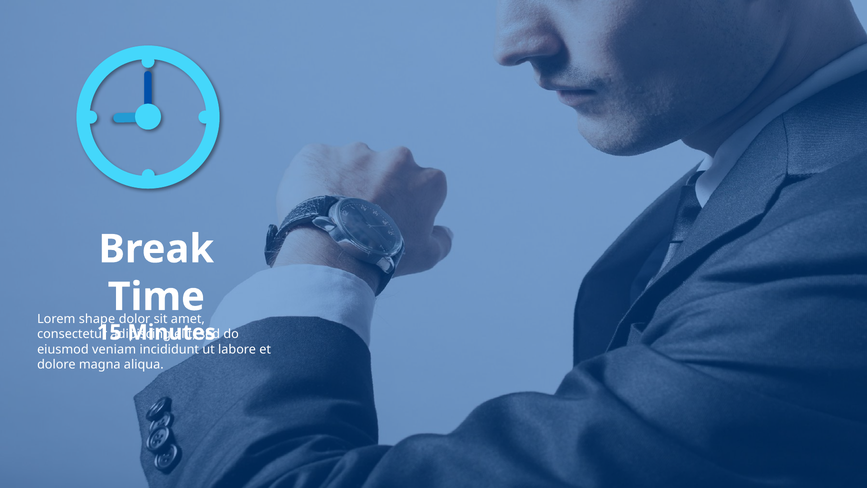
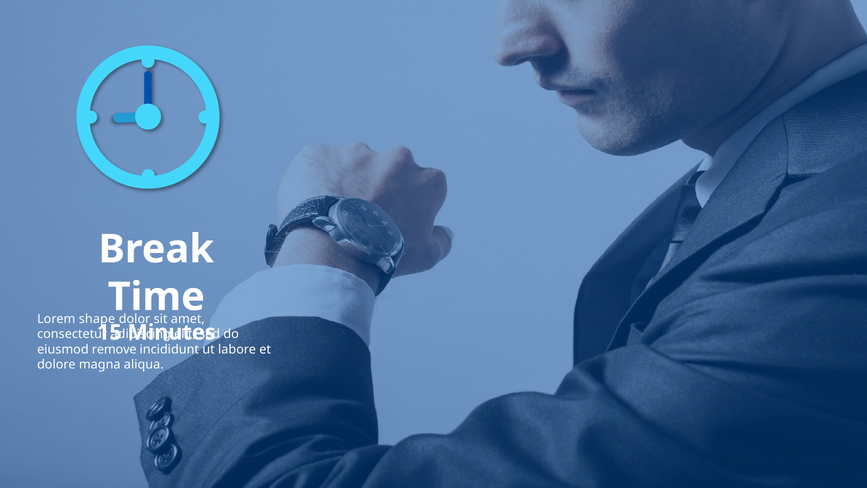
veniam: veniam -> remove (114, 349)
